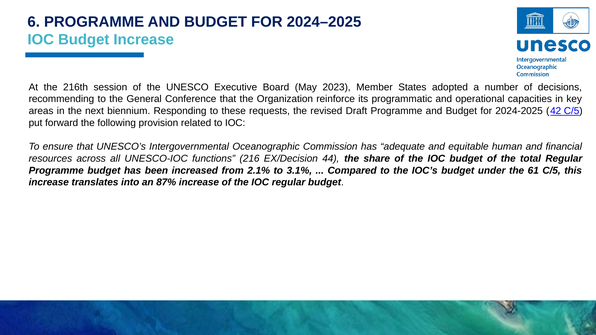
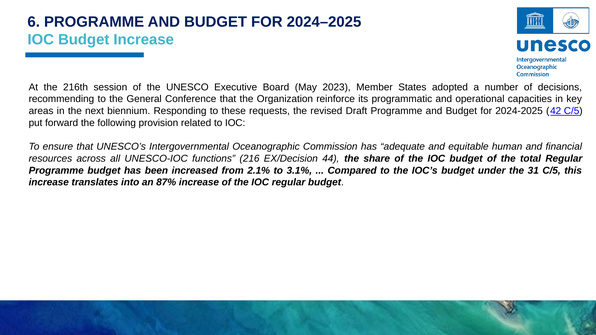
61: 61 -> 31 (533, 171)
